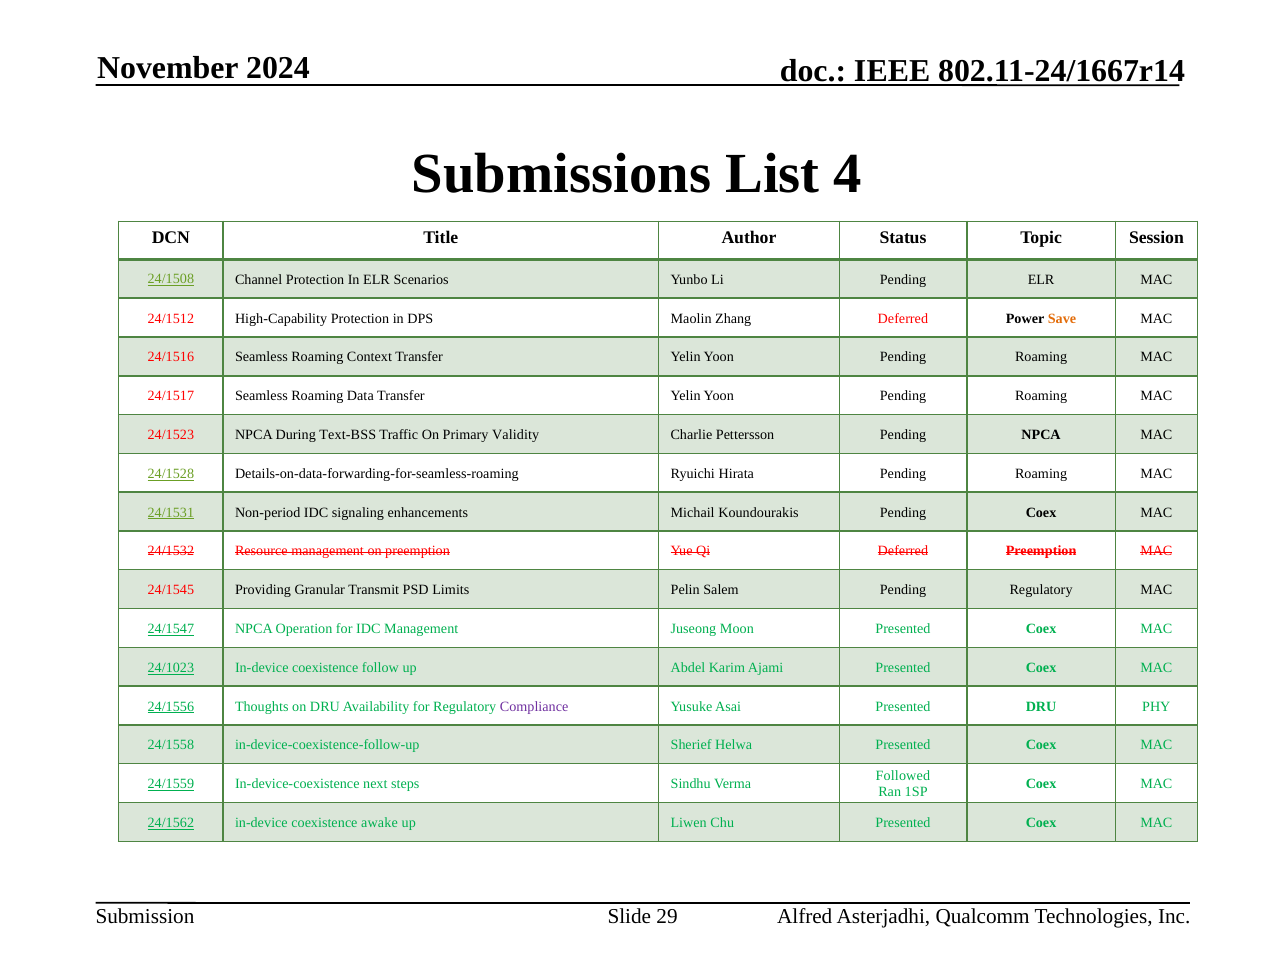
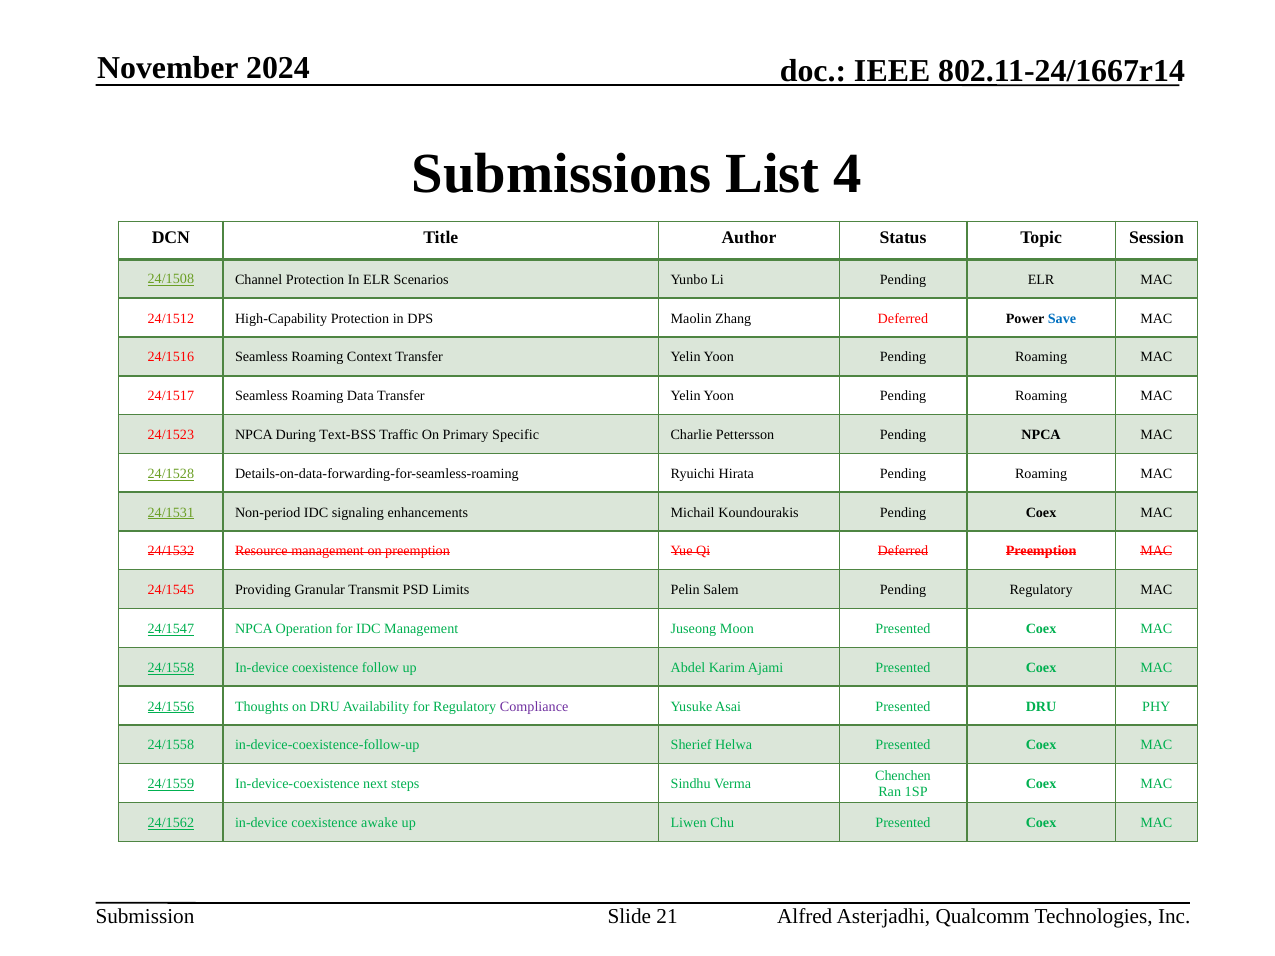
Save colour: orange -> blue (1062, 319)
Validity: Validity -> Specific (516, 435)
24/1023: 24/1023 -> 24/1558 (171, 668)
Followed: Followed -> Chenchen (903, 776)
29: 29 -> 21 (667, 917)
